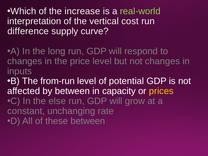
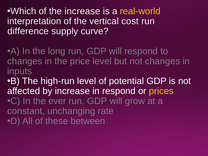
real-world colour: light green -> yellow (140, 11)
from-run: from-run -> high-run (58, 81)
by between: between -> increase (72, 91)
in capacity: capacity -> respond (119, 91)
else: else -> ever (57, 101)
